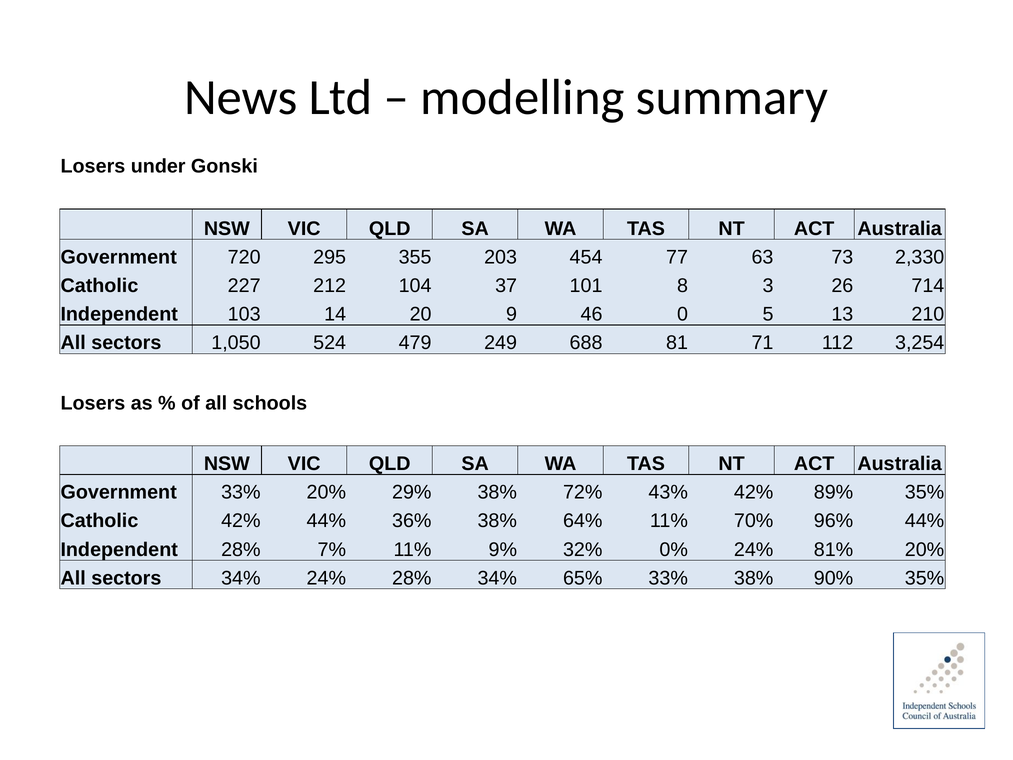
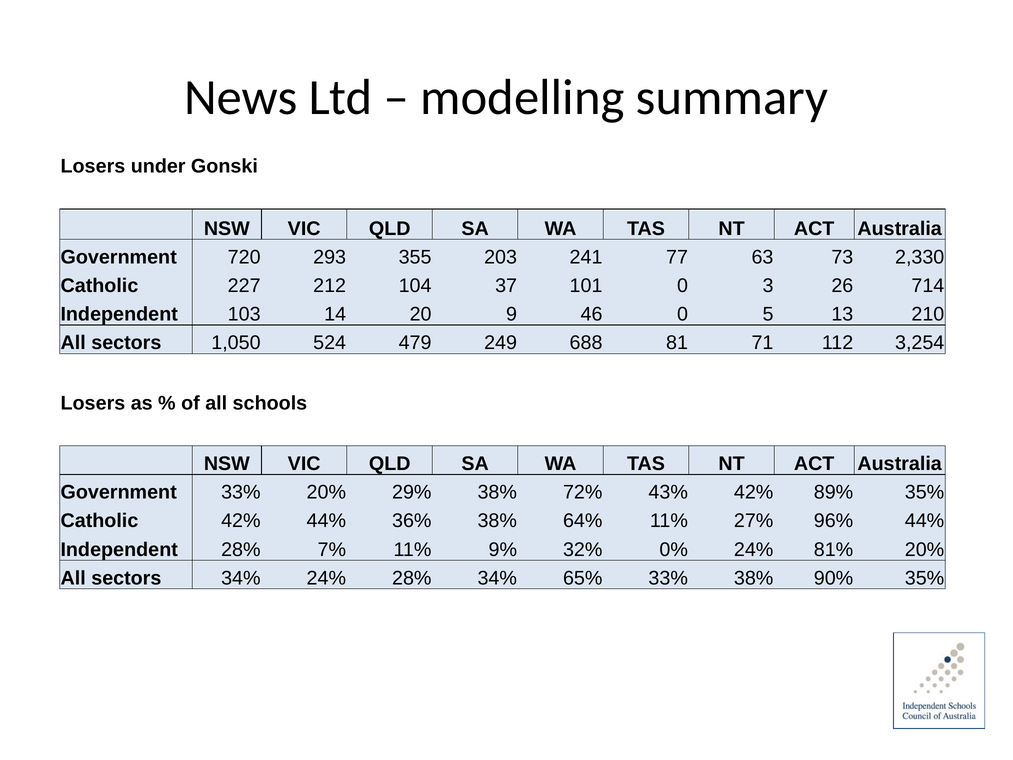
295: 295 -> 293 (330, 257)
454: 454 -> 241 (586, 257)
101 8: 8 -> 0 (683, 286)
70%: 70% -> 27% (754, 521)
